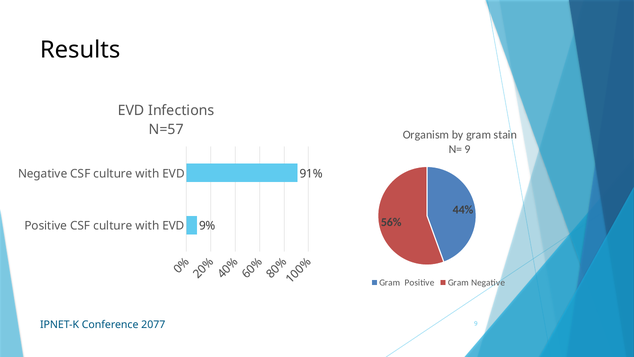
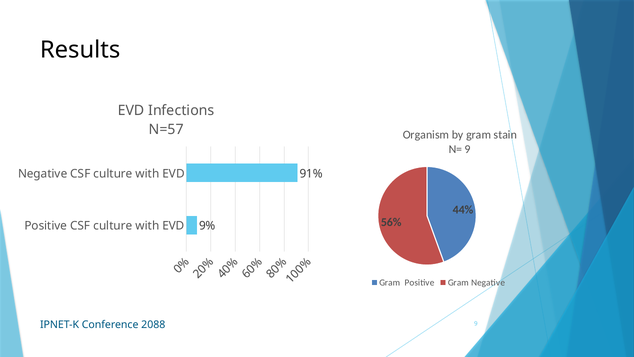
2077: 2077 -> 2088 (153, 324)
